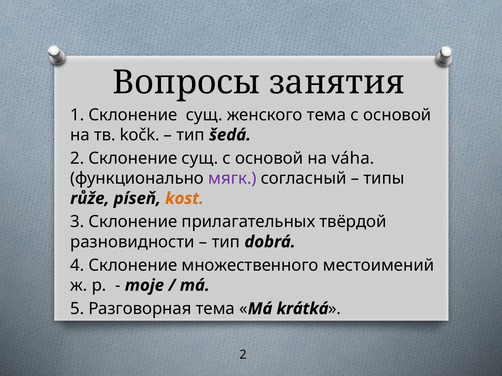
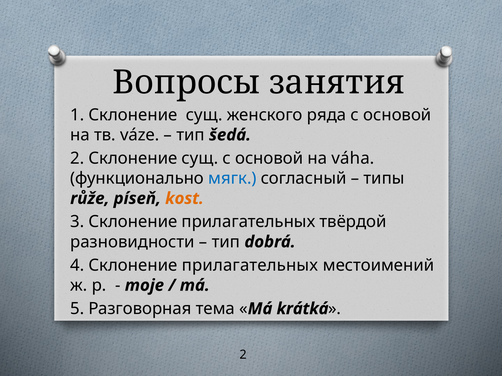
женского тема: тема -> ряда (327, 115)
kočk: kočk -> váze (140, 135)
мягк colour: purple -> blue (232, 179)
4 Склонение множественного: множественного -> прилагательных (250, 266)
